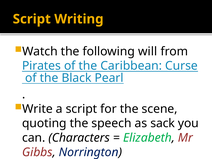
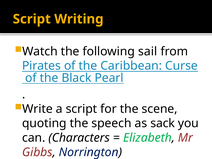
will: will -> sail (148, 51)
